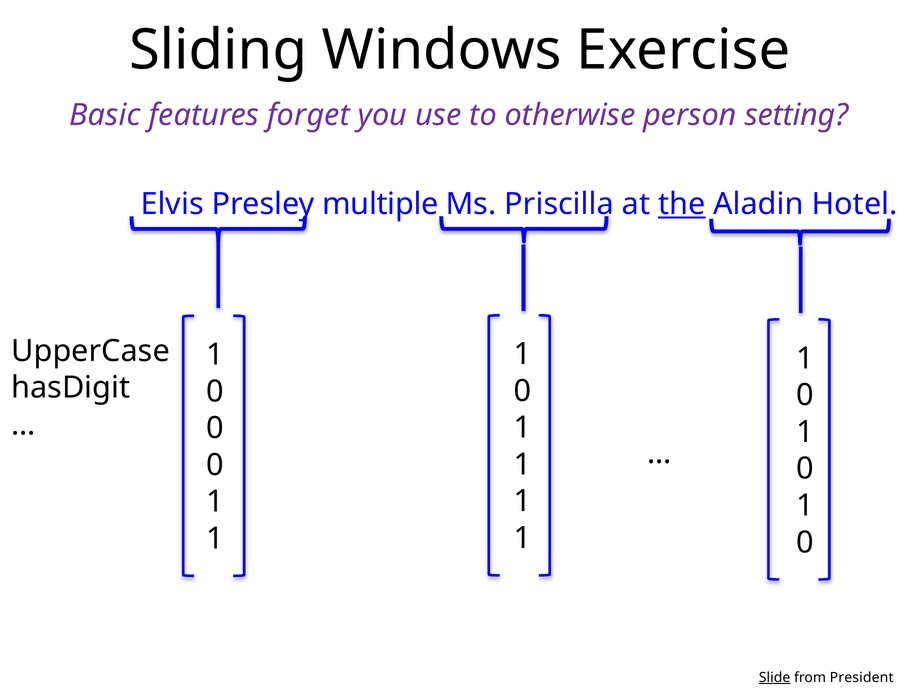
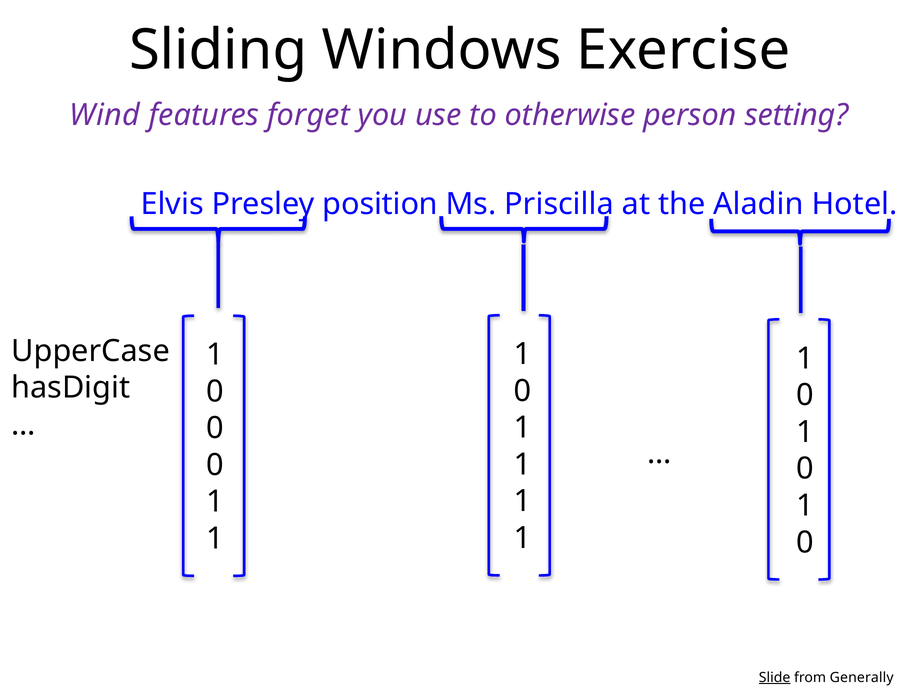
Basic: Basic -> Wind (105, 115)
multiple: multiple -> position (380, 204)
the underline: present -> none (682, 204)
President: President -> Generally (862, 678)
